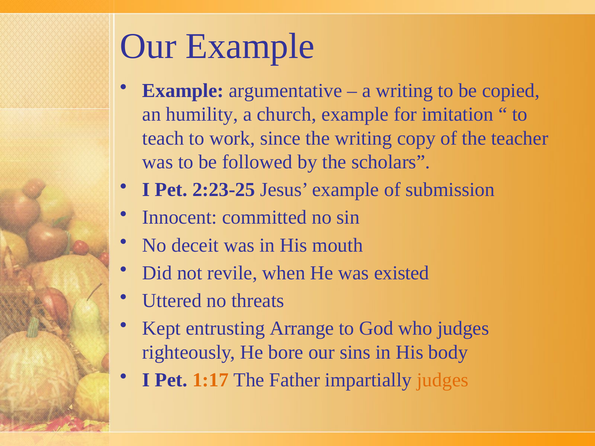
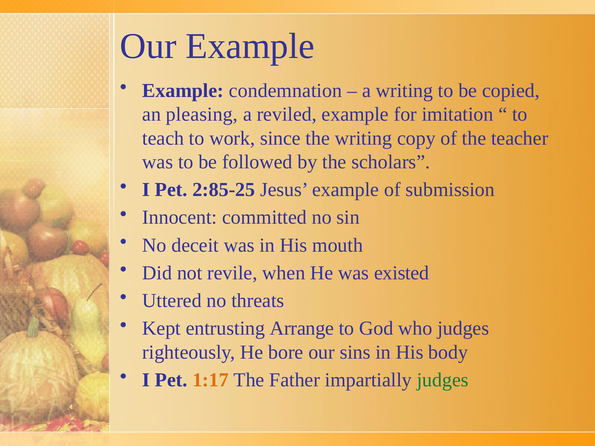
argumentative: argumentative -> condemnation (285, 91)
humility: humility -> pleasing (202, 114)
church: church -> reviled (287, 114)
2:23-25: 2:23-25 -> 2:85-25 (224, 190)
judges colour: orange -> green (443, 380)
